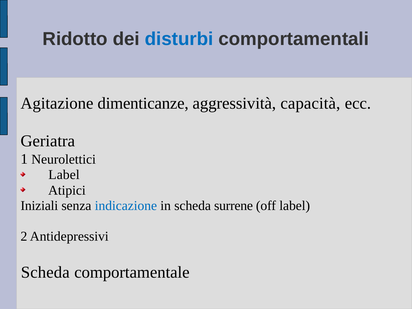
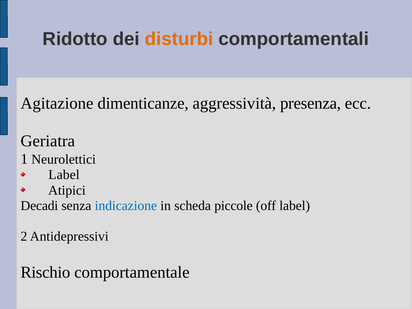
disturbi colour: blue -> orange (179, 39)
capacità: capacità -> presenza (311, 103)
Iniziali: Iniziali -> Decadi (39, 206)
surrene: surrene -> piccole (234, 206)
Scheda: Scheda -> Rischio (45, 272)
